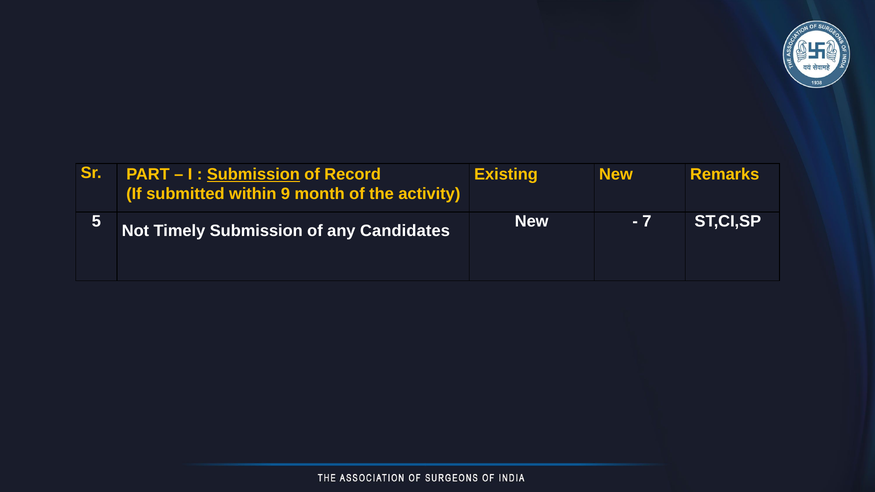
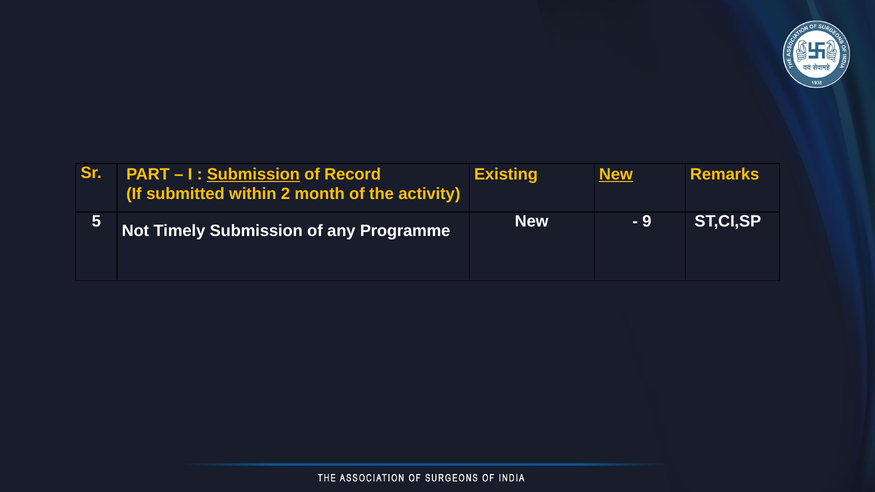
New underline: none -> present (616, 174)
9: 9 -> 2 (286, 194)
7: 7 -> 9 (647, 222)
Candidates: Candidates -> Programme (405, 231)
